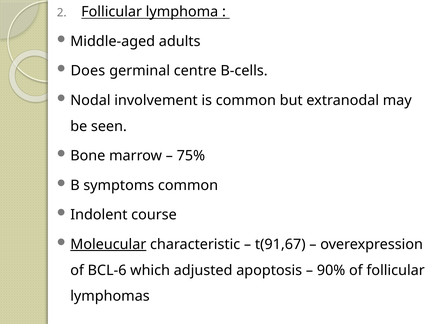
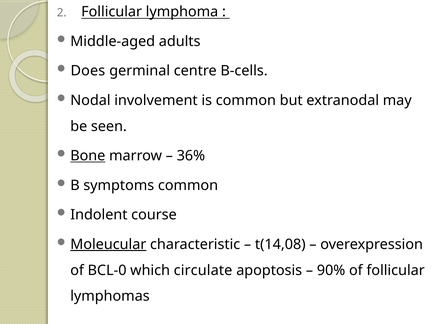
Bone underline: none -> present (88, 156)
75%: 75% -> 36% (191, 156)
t(91,67: t(91,67 -> t(14,08 (280, 244)
BCL-6: BCL-6 -> BCL-0 (107, 270)
adjusted: adjusted -> circulate (203, 270)
